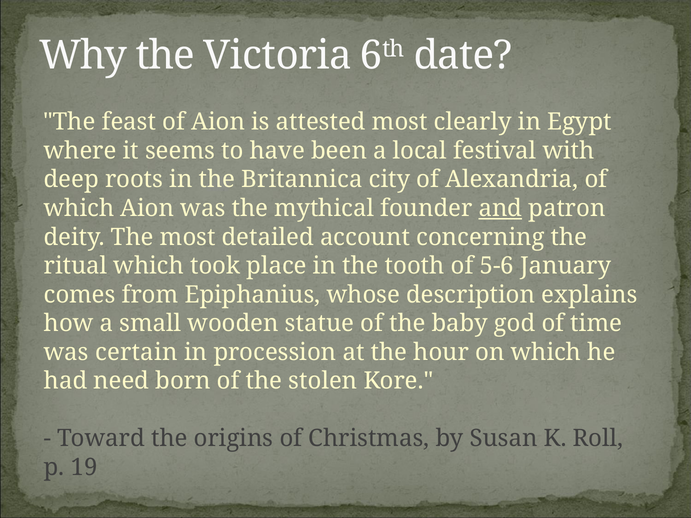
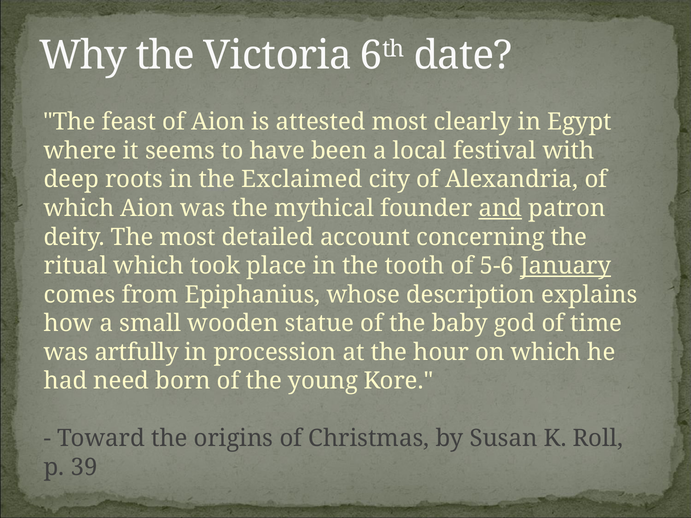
Britannica: Britannica -> Exclaimed (302, 180)
January underline: none -> present (566, 266)
certain: certain -> artfully (137, 352)
stolen: stolen -> young (323, 381)
19: 19 -> 39 (84, 467)
